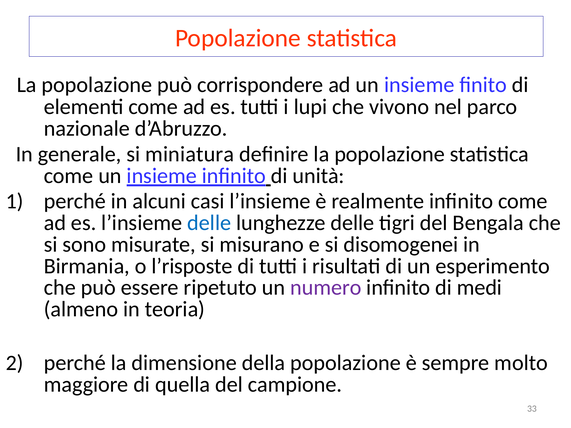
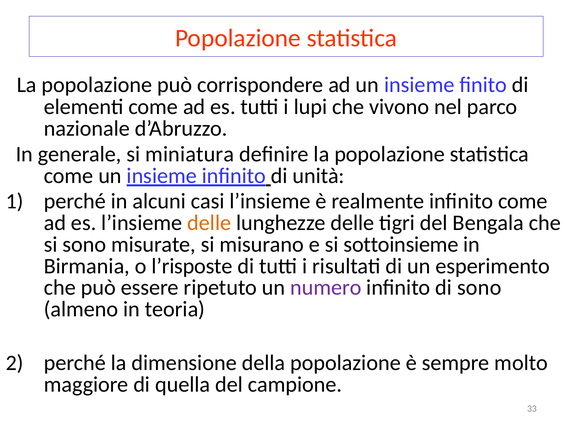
delle colour: blue -> orange (209, 223)
disomogenei: disomogenei -> sottoinsieme (401, 245)
di medi: medi -> sono (479, 288)
